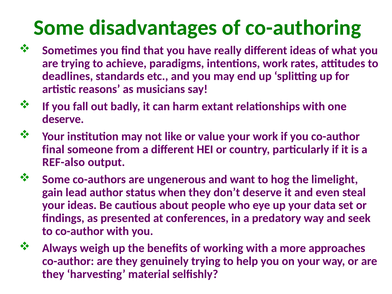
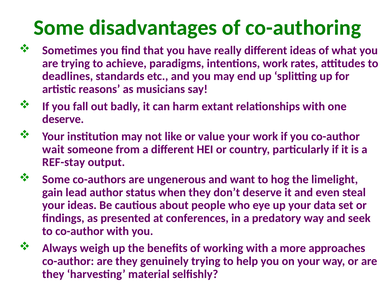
final: final -> wait (53, 149)
REF-also: REF-also -> REF-stay (64, 162)
